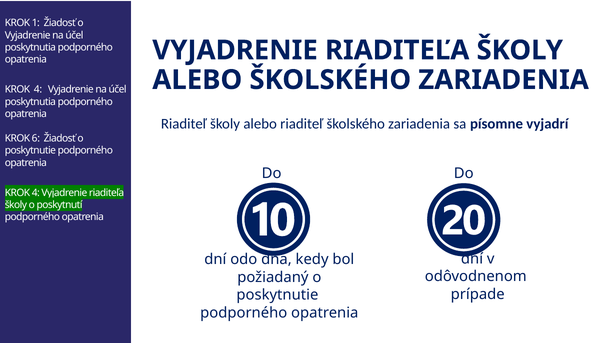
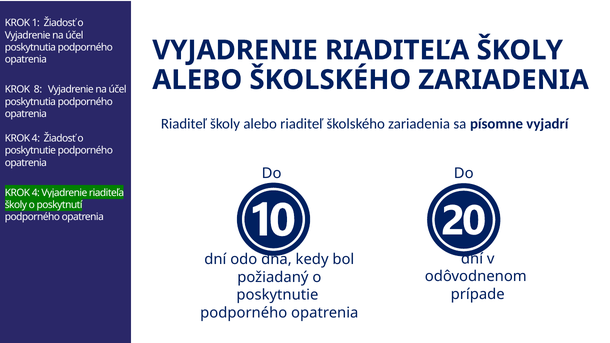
4: 4 -> 8 (38, 90)
6: 6 -> 4 (36, 138)
